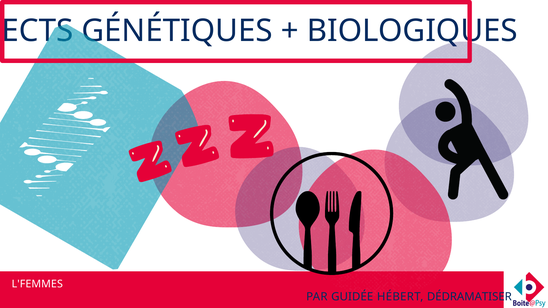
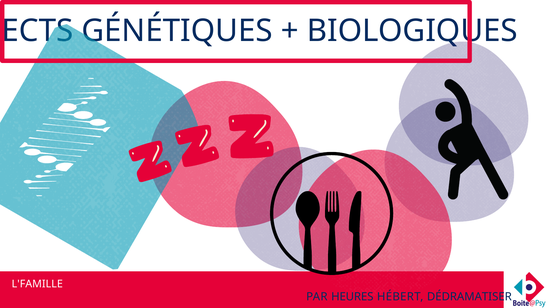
L'FEMMES: L'FEMMES -> L'FAMILLE (37, 284)
GUIDÉE: GUIDÉE -> HEURES (352, 297)
